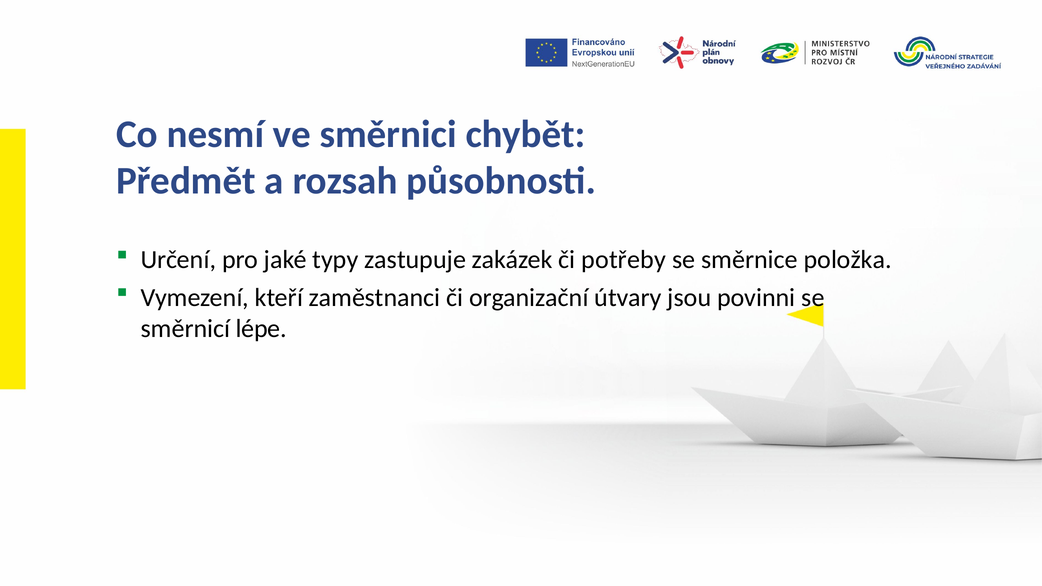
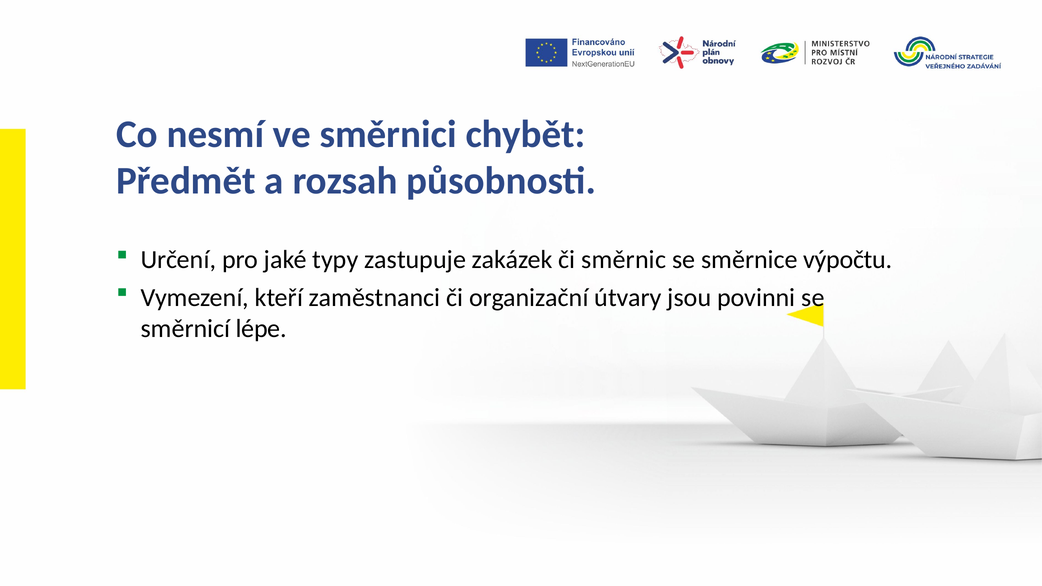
potřeby: potřeby -> směrnic (624, 260)
položka: položka -> výpočtu (848, 260)
